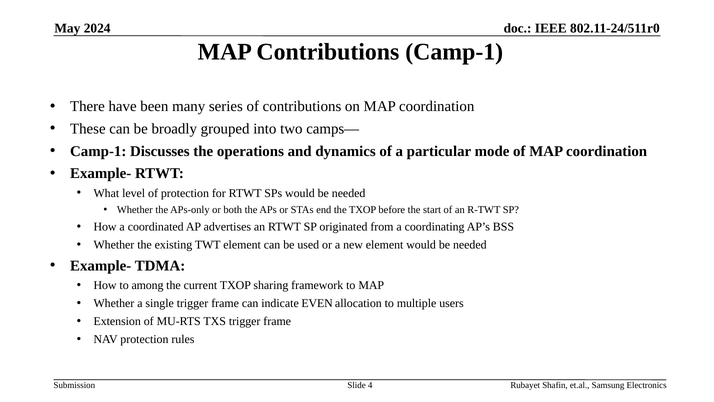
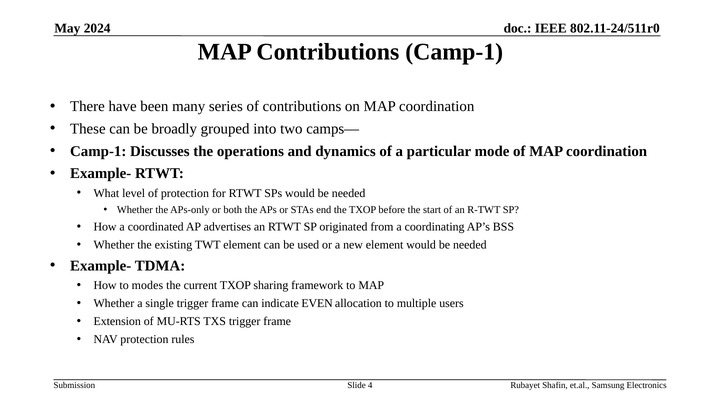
among: among -> modes (147, 285)
